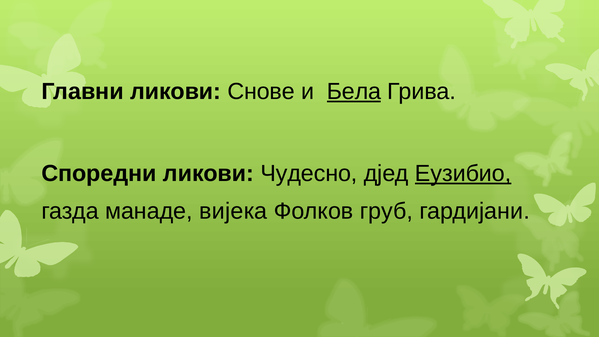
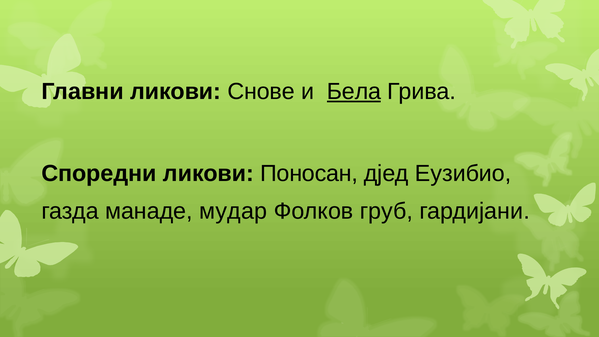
Чудесно: Чудесно -> Поносан (309, 173)
Еузибио underline: present -> none (463, 173)
вијека: вијека -> мудар (233, 211)
